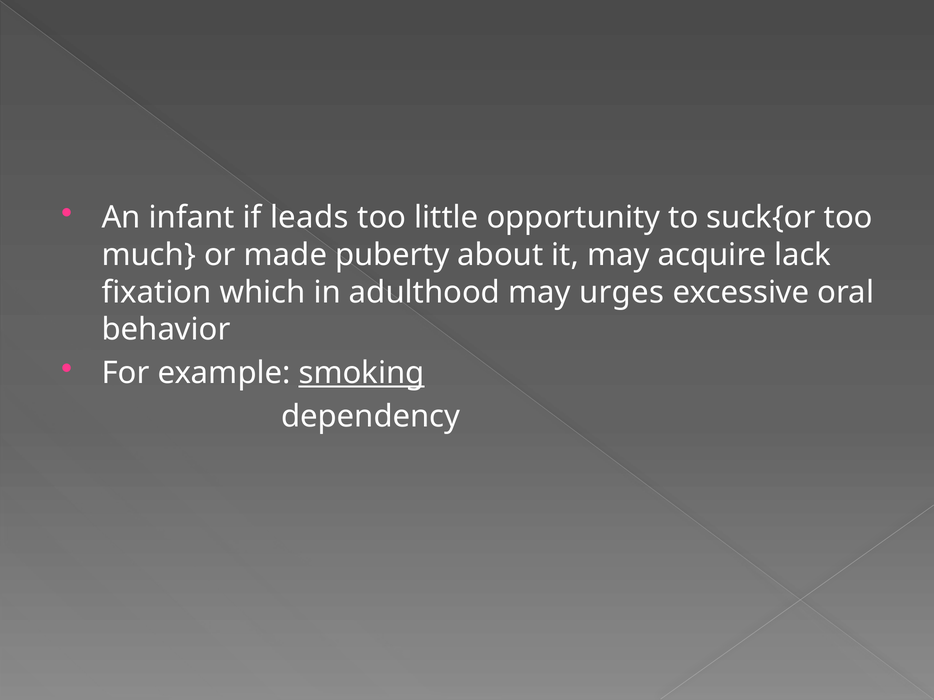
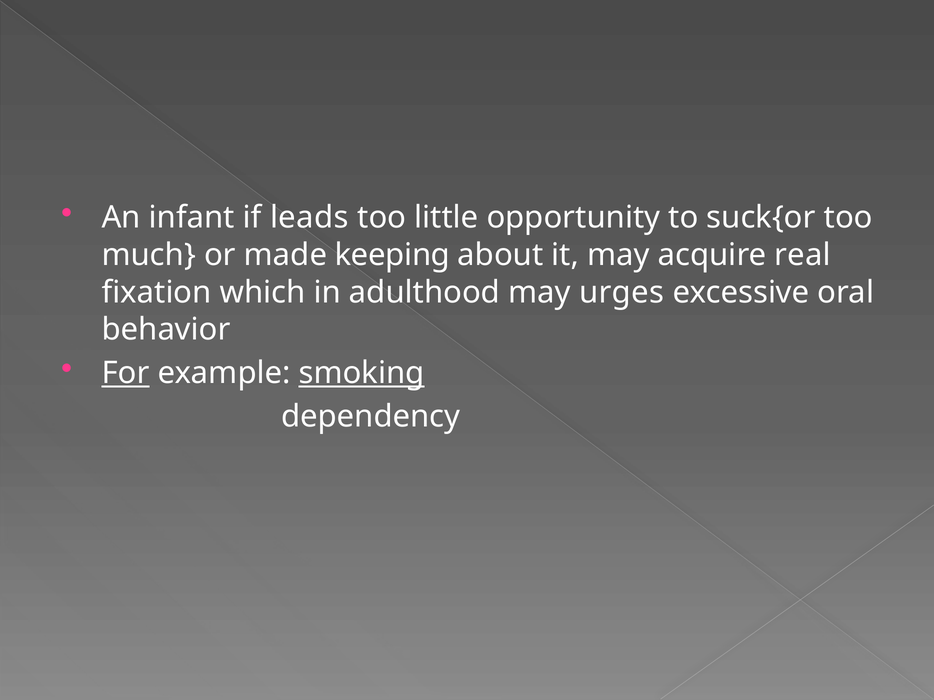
puberty: puberty -> keeping (392, 255)
lack: lack -> real (803, 255)
For underline: none -> present (126, 373)
